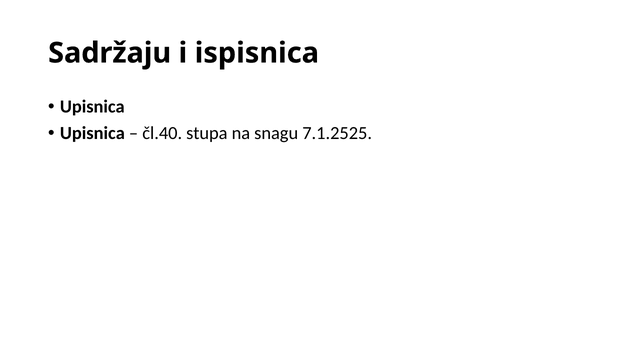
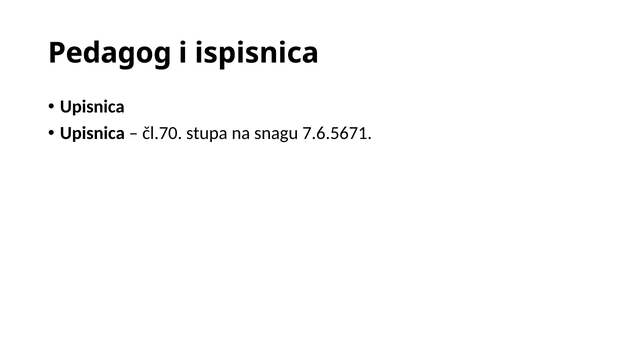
Sadržaju: Sadržaju -> Pedagog (110, 53)
čl.40: čl.40 -> čl.70 (162, 133)
7.1.2525: 7.1.2525 -> 7.6.5671 (337, 133)
